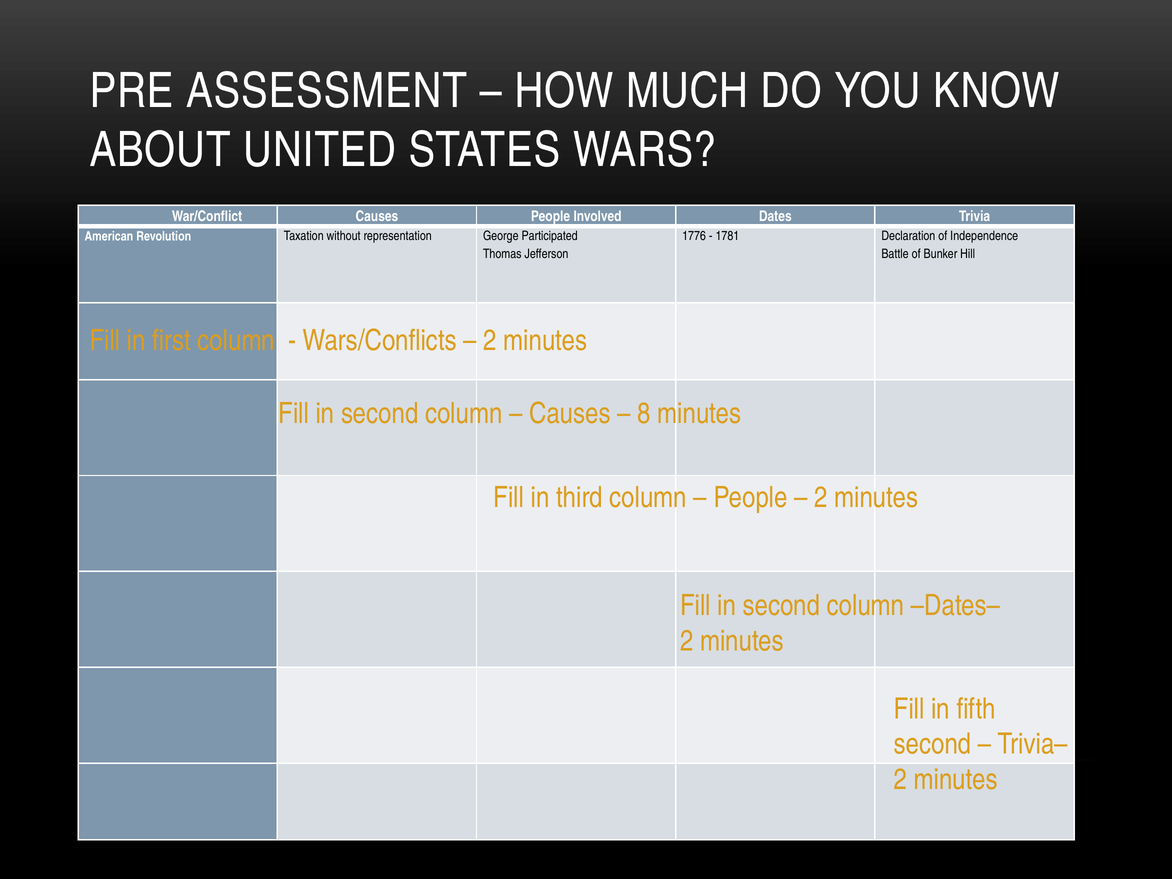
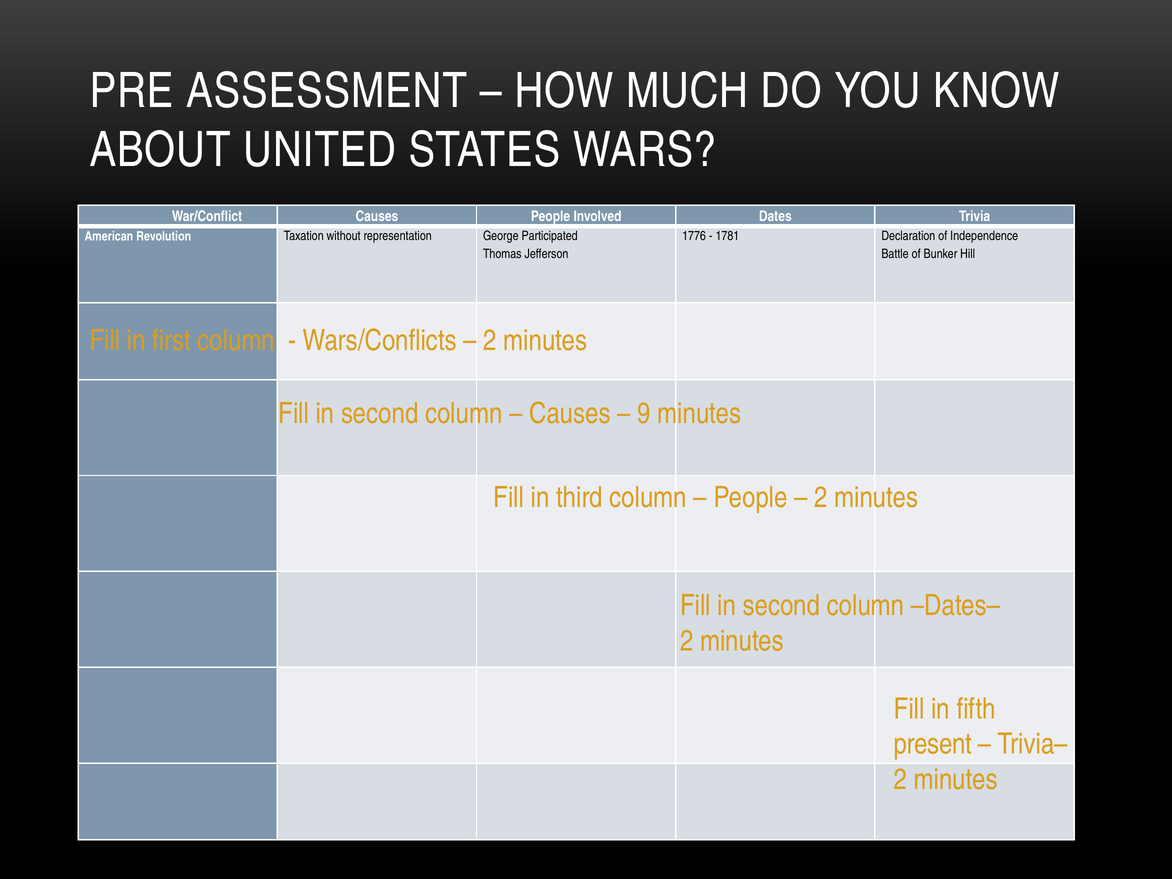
8: 8 -> 9 (644, 414)
second: second -> present (933, 744)
